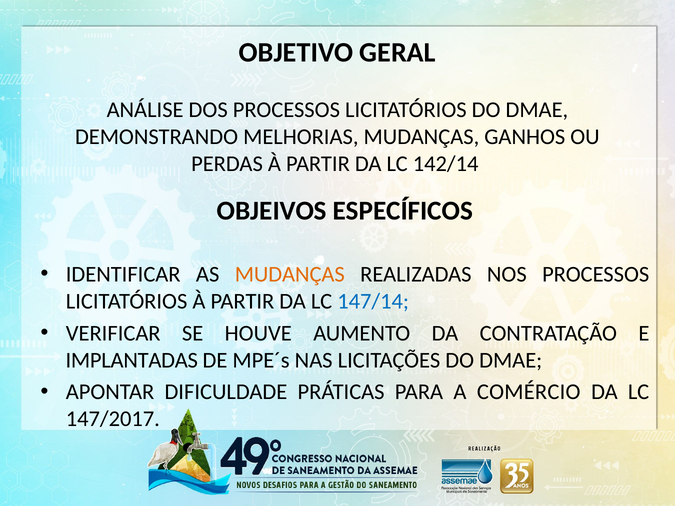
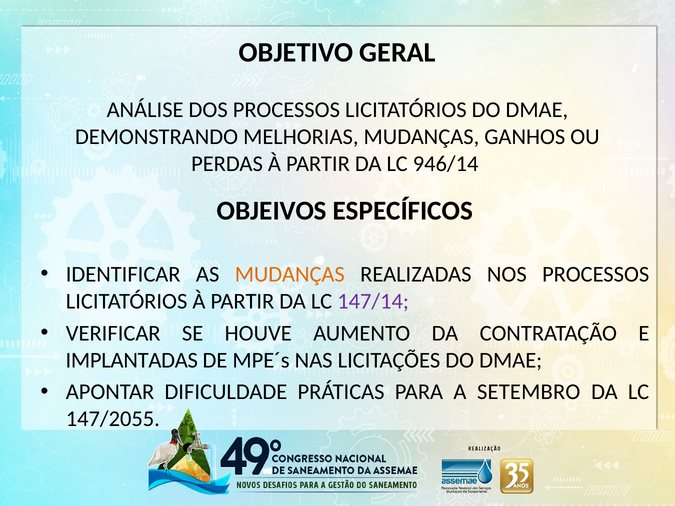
142/14: 142/14 -> 946/14 (446, 164)
147/14 colour: blue -> purple (373, 302)
COMÉRCIO: COMÉRCIO -> SETEMBRO (529, 392)
147/2017: 147/2017 -> 147/2055 (113, 419)
